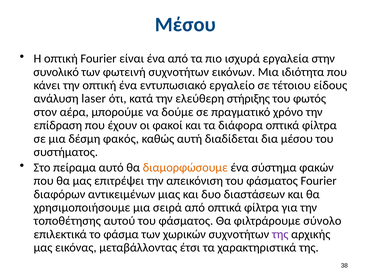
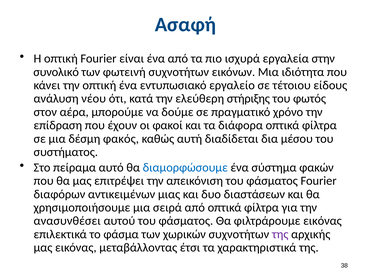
Μέσου: Μέσου -> Ασαφή (185, 25)
laser: laser -> νέου (94, 98)
διαμορφώσουμε colour: orange -> blue (185, 167)
τοποθέτησης: τοποθέτησης -> ανασυνθέσει (67, 221)
φιλτράρουμε σύνολο: σύνολο -> εικόνας (322, 221)
